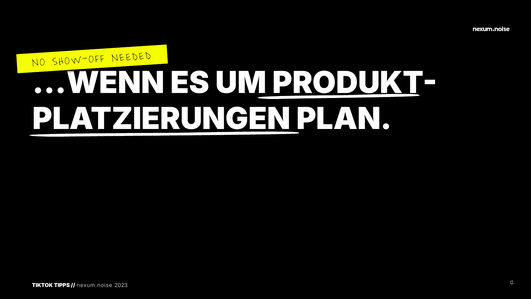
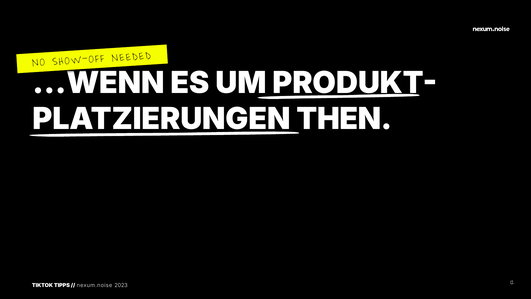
PLAN: PLAN -> THEN (344, 119)
